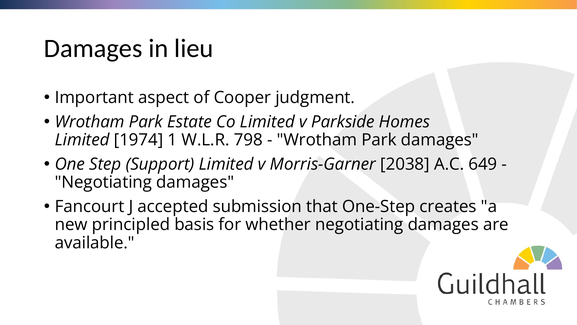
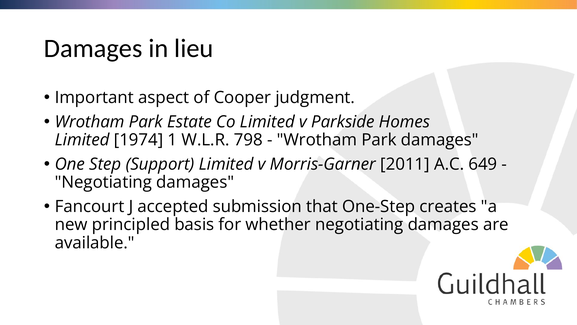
2038: 2038 -> 2011 (405, 164)
